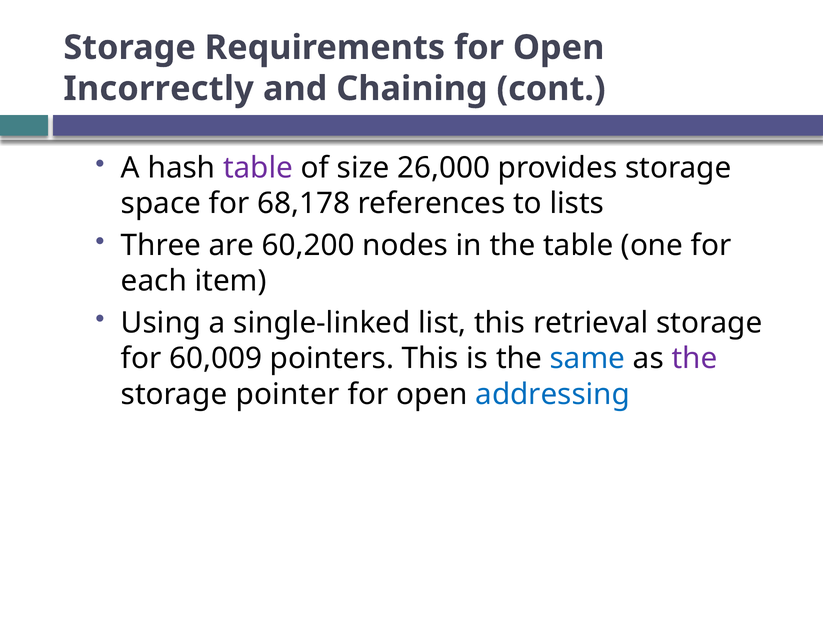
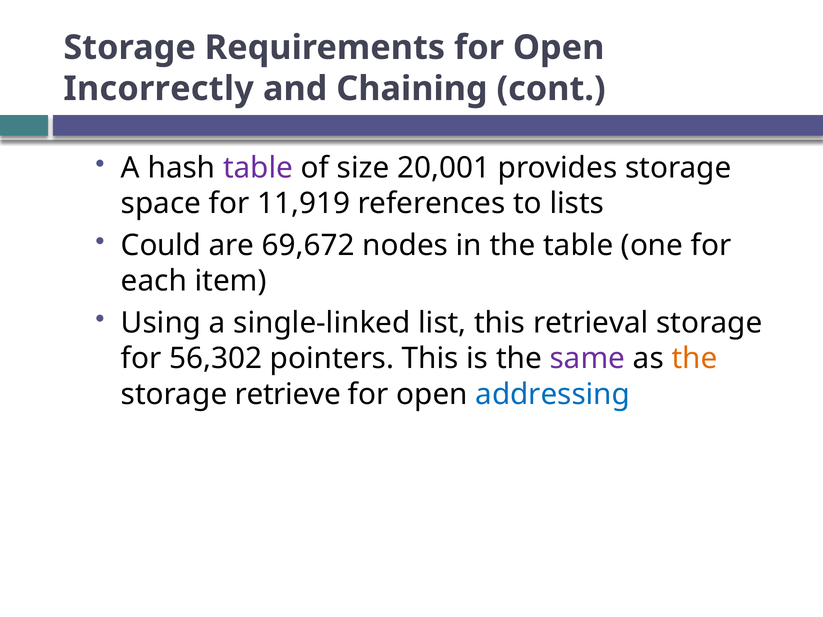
26,000: 26,000 -> 20,001 (444, 168)
68,178: 68,178 -> 11,919 (304, 204)
Three: Three -> Could (161, 246)
60,200: 60,200 -> 69,672 (308, 246)
60,009: 60,009 -> 56,302 (216, 359)
same colour: blue -> purple (587, 359)
the colour: purple -> orange (694, 359)
pointer: pointer -> retrieve (288, 394)
